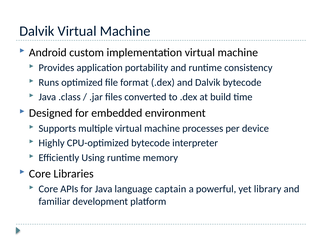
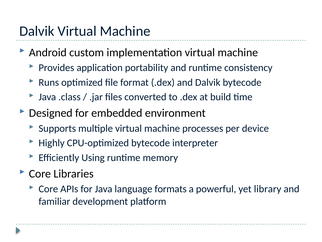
captain: captain -> formats (171, 189)
